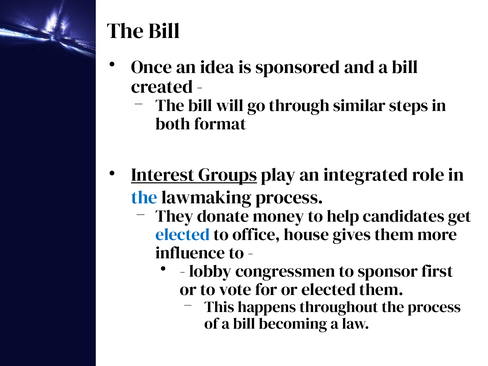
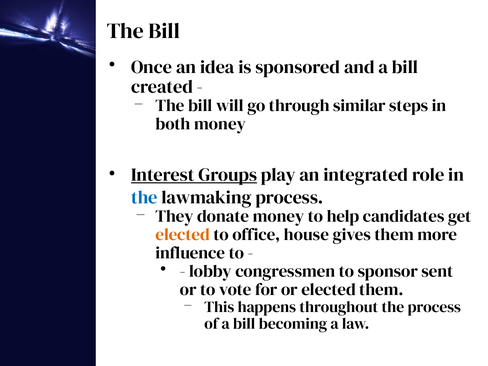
both format: format -> money (220, 124)
elected colour: blue -> orange (183, 235)
first: first -> sent (437, 271)
